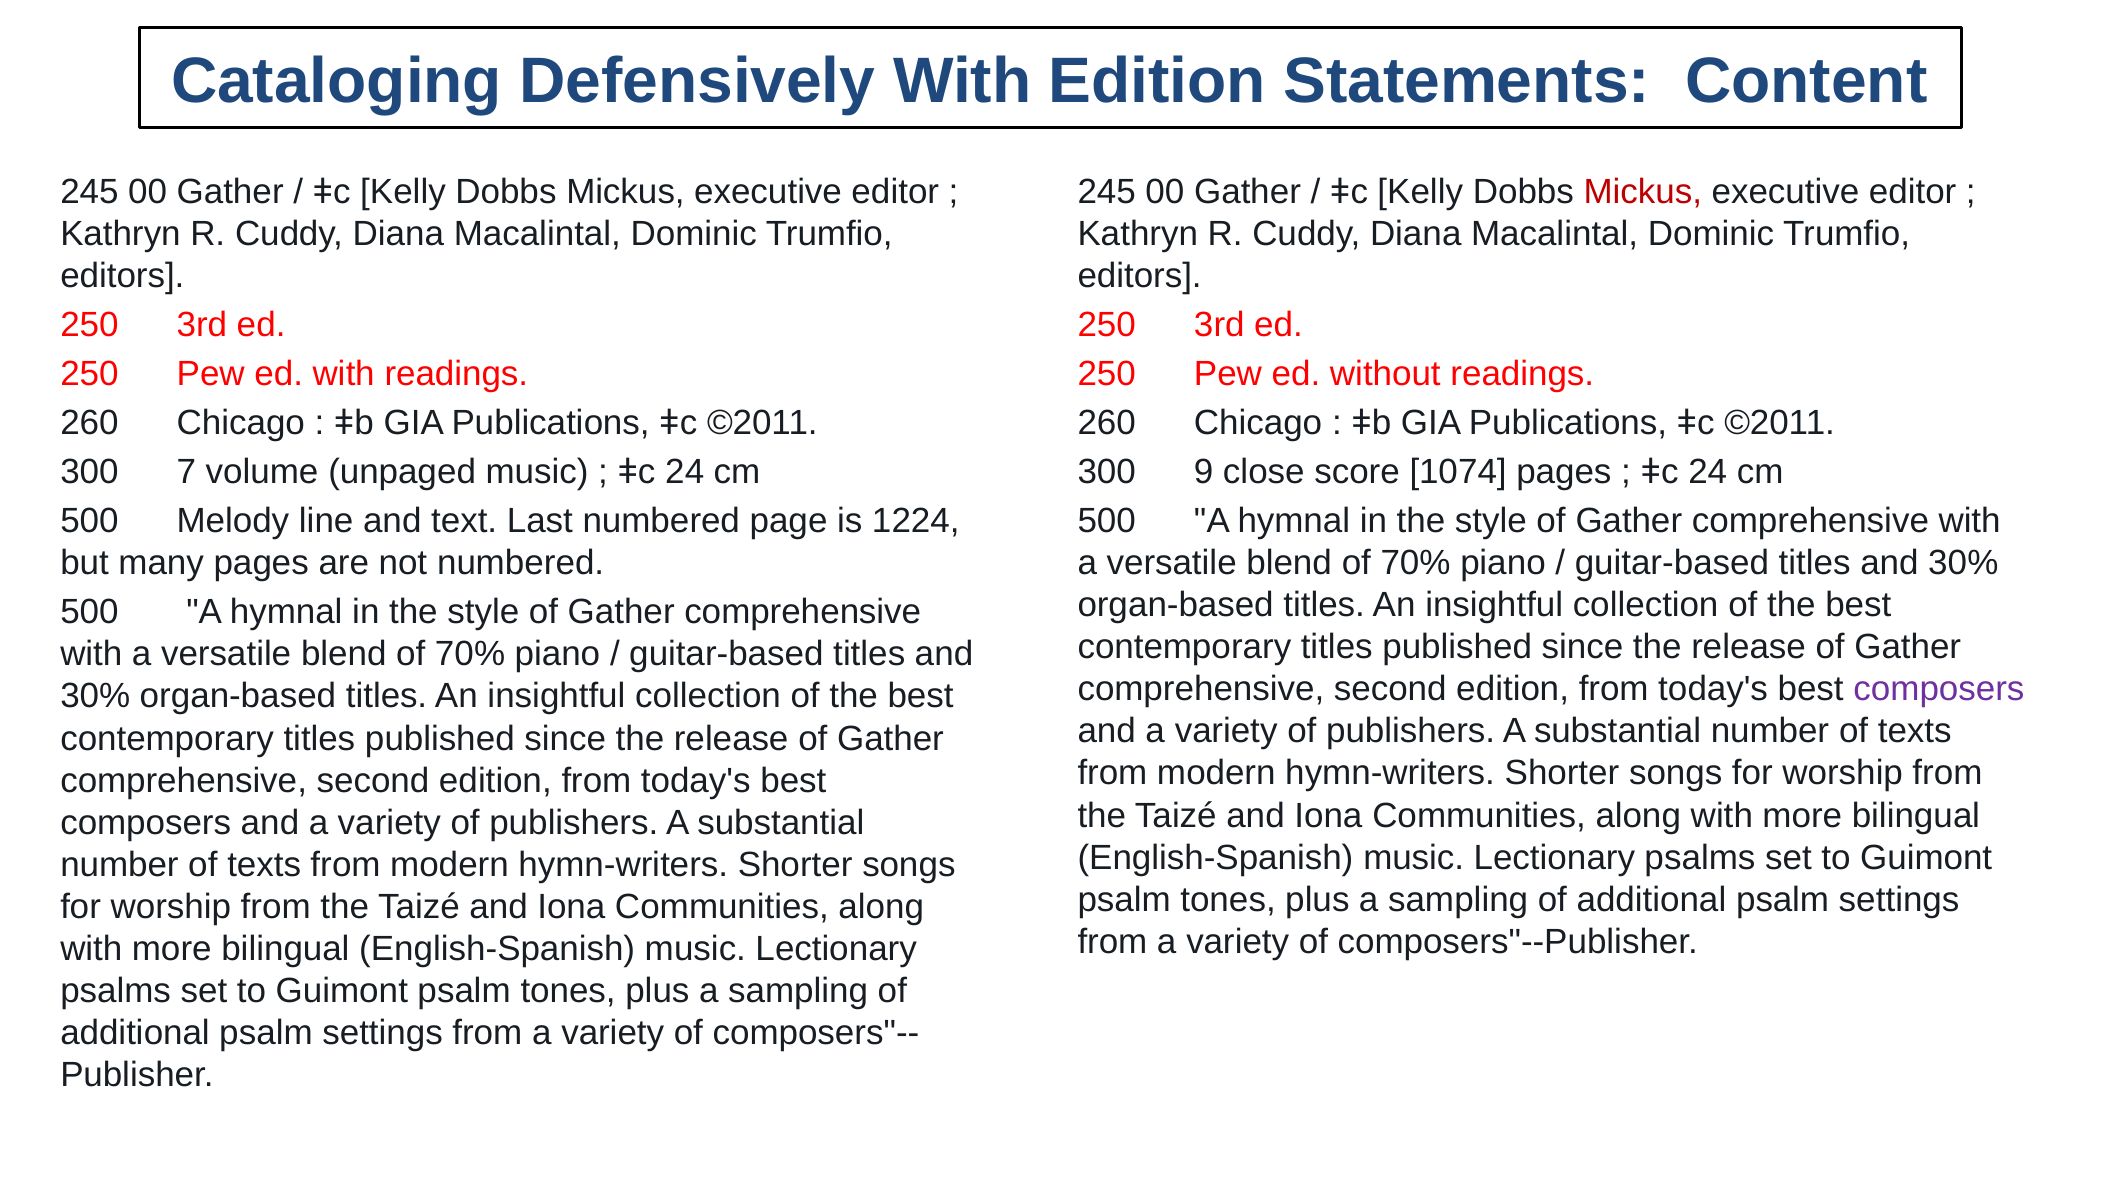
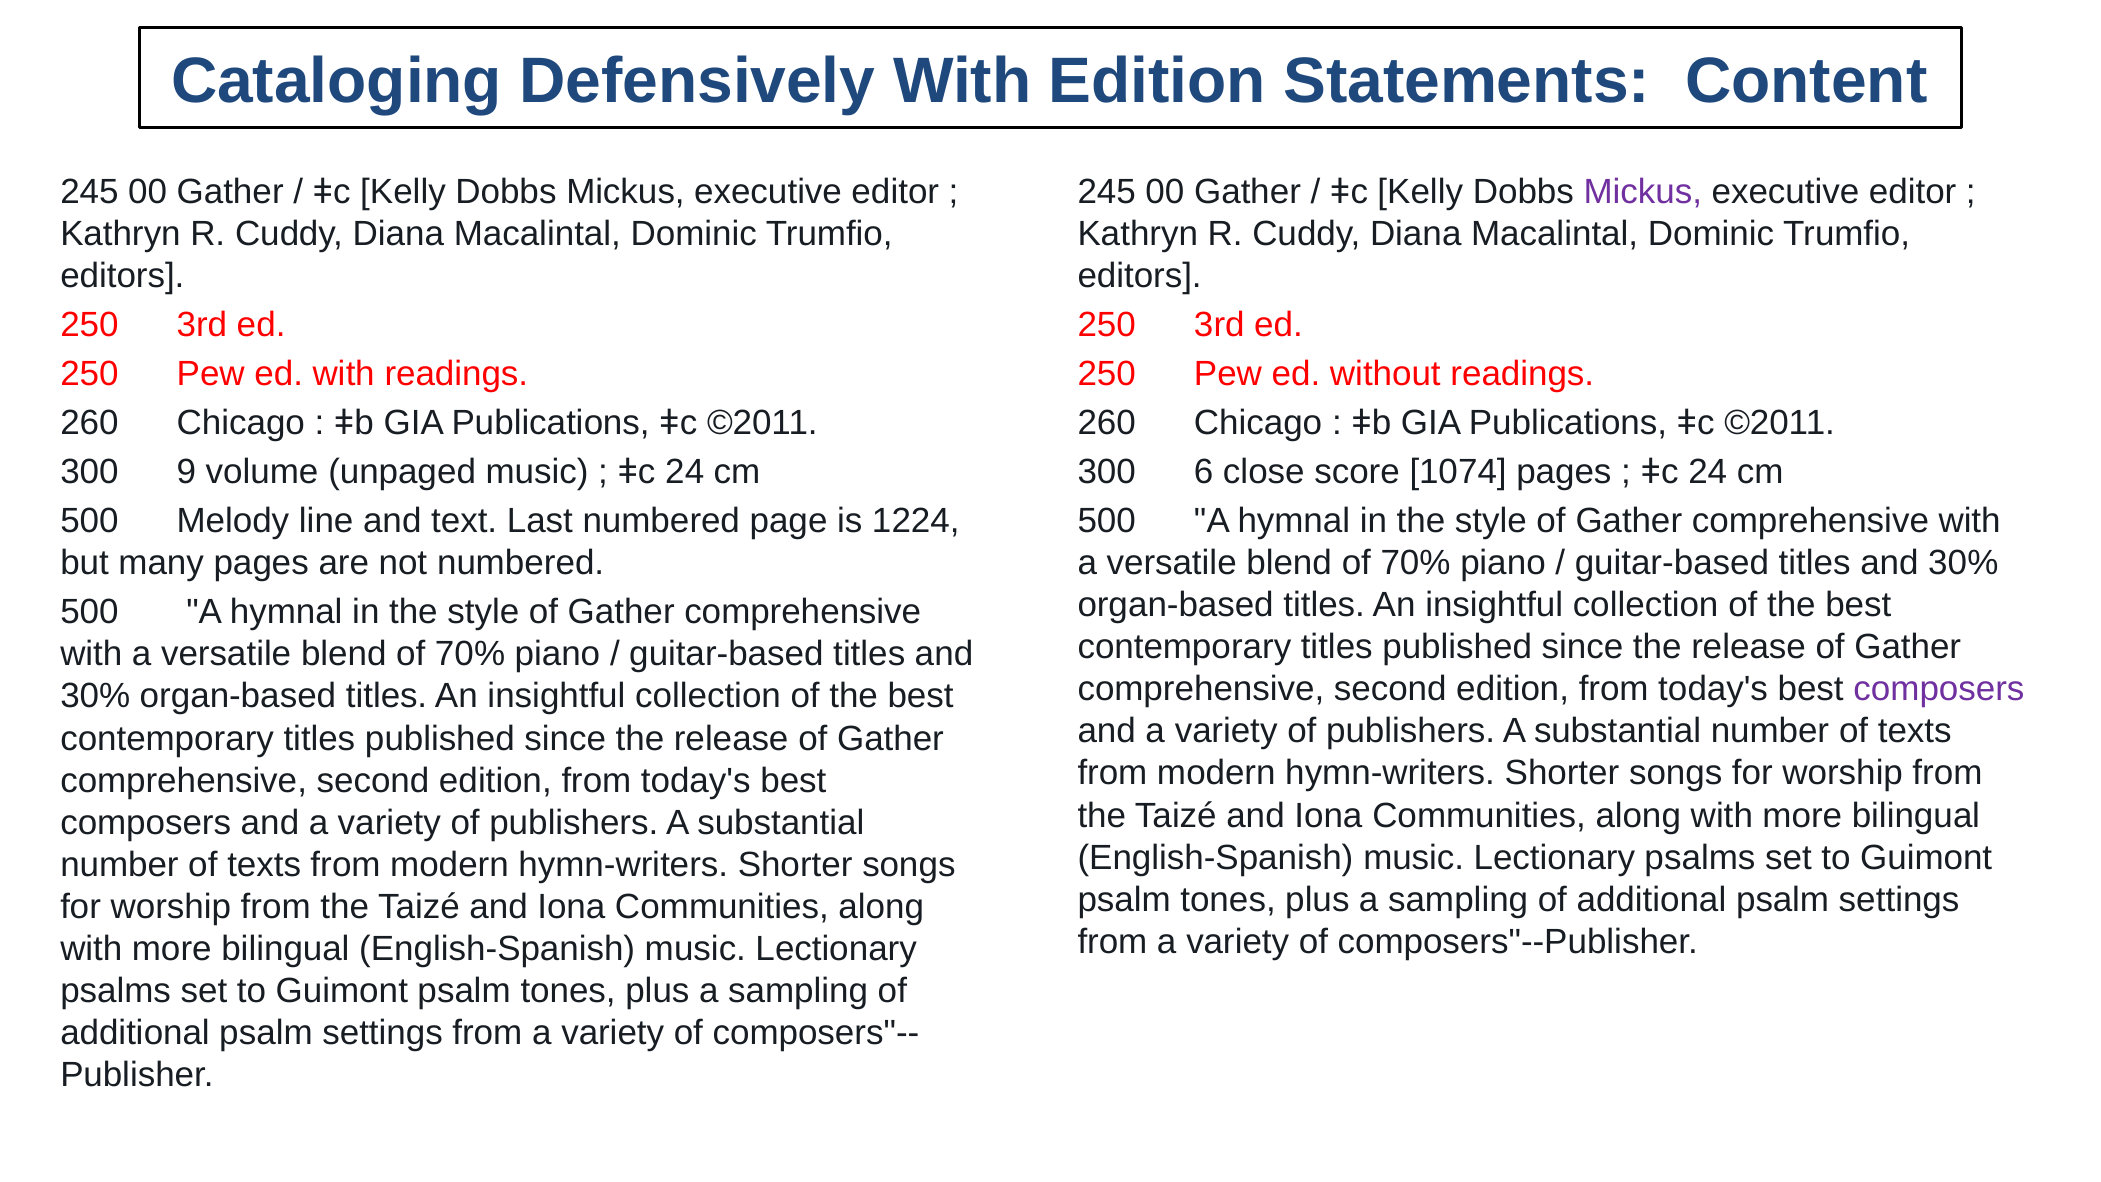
Mickus colour: red -> purple (1643, 192)
7: 7 -> 9 (186, 472)
9: 9 -> 6 (1204, 472)
